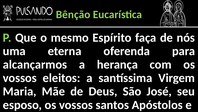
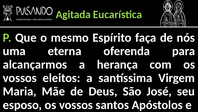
Bênção: Bênção -> Agitada (73, 14)
